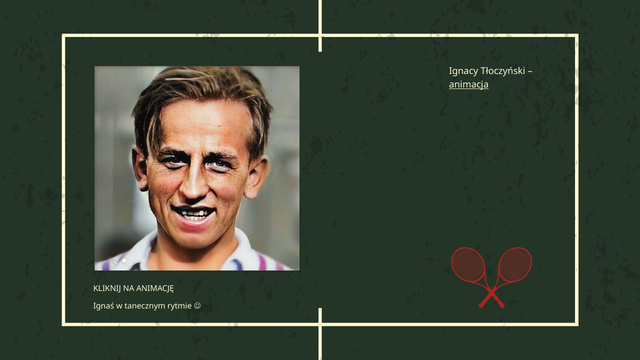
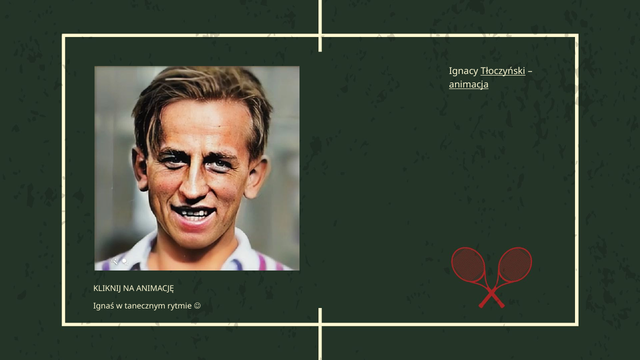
Tłoczyński underline: none -> present (503, 71)
